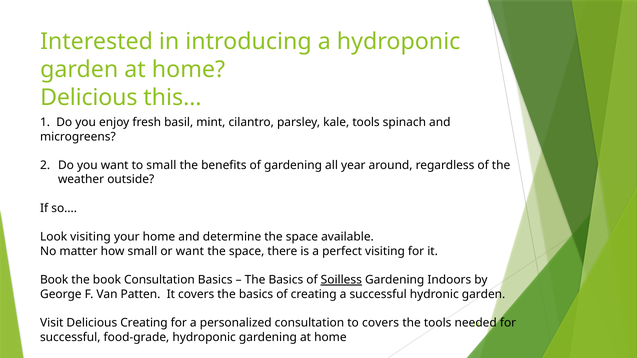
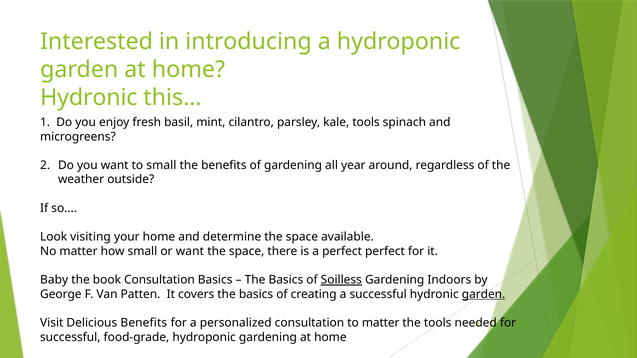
Delicious: Delicious -> Hydronic (89, 97)
perfect visiting: visiting -> perfect (385, 251)
Book: Book -> Baby (54, 280)
garden underline: none -> present (484, 294)
Delicious Creating: Creating -> Benefits (144, 323)
to covers: covers -> matter (381, 323)
